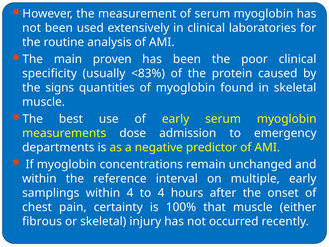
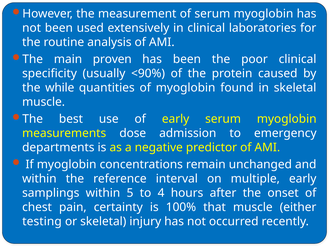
<83%: <83% -> <90% (148, 73)
signs: signs -> while (60, 88)
within 4: 4 -> 5 (130, 193)
fibrous: fibrous -> testing (42, 221)
